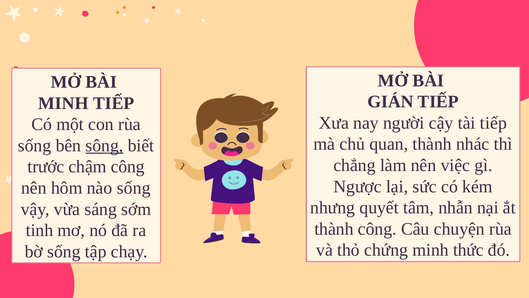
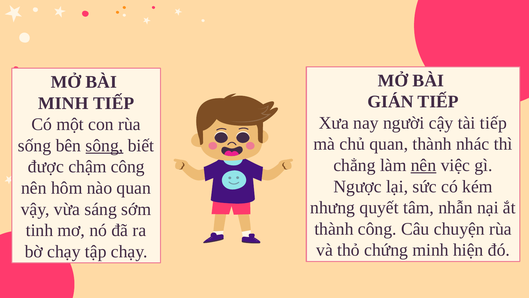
nên underline: none -> present (424, 165)
trước: trước -> được (46, 167)
nào sống: sống -> quan (134, 188)
thức: thức -> hiện (468, 250)
bờ sống: sống -> chạy (64, 251)
